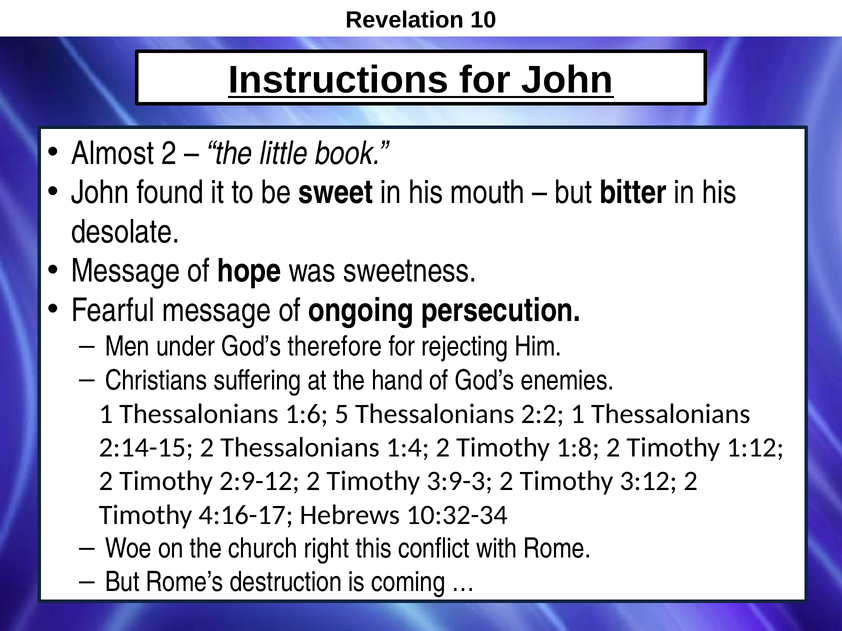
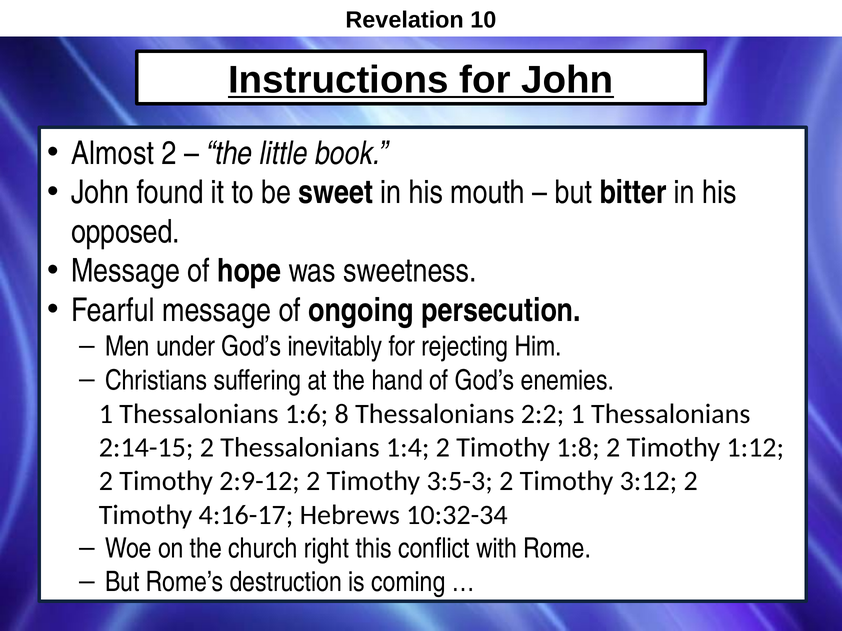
desolate: desolate -> opposed (125, 232)
therefore: therefore -> inevitably (335, 347)
5: 5 -> 8 (342, 414)
3:9-3: 3:9-3 -> 3:5-3 (460, 482)
